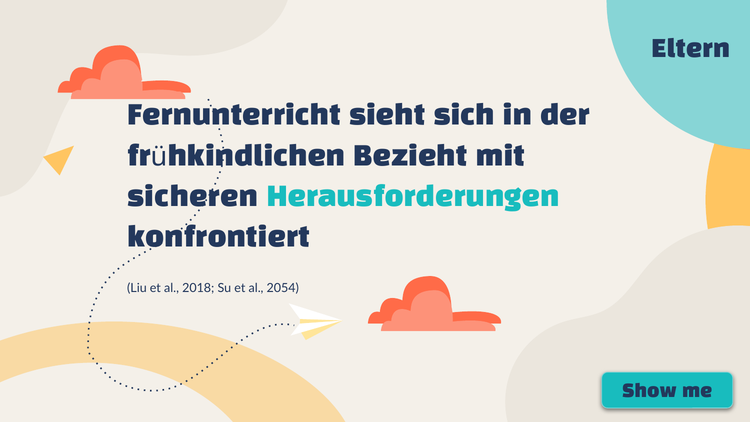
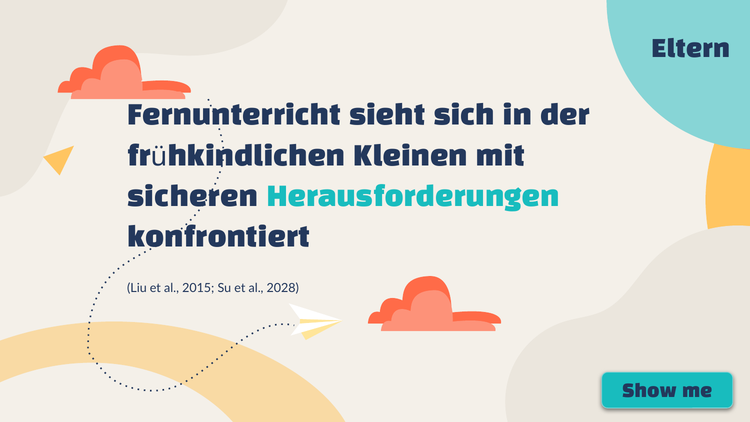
Bezieht: Bezieht -> Kleinen (411, 157)
2018: 2018 -> 2015 (198, 288)
2054: 2054 -> 2028 (283, 288)
